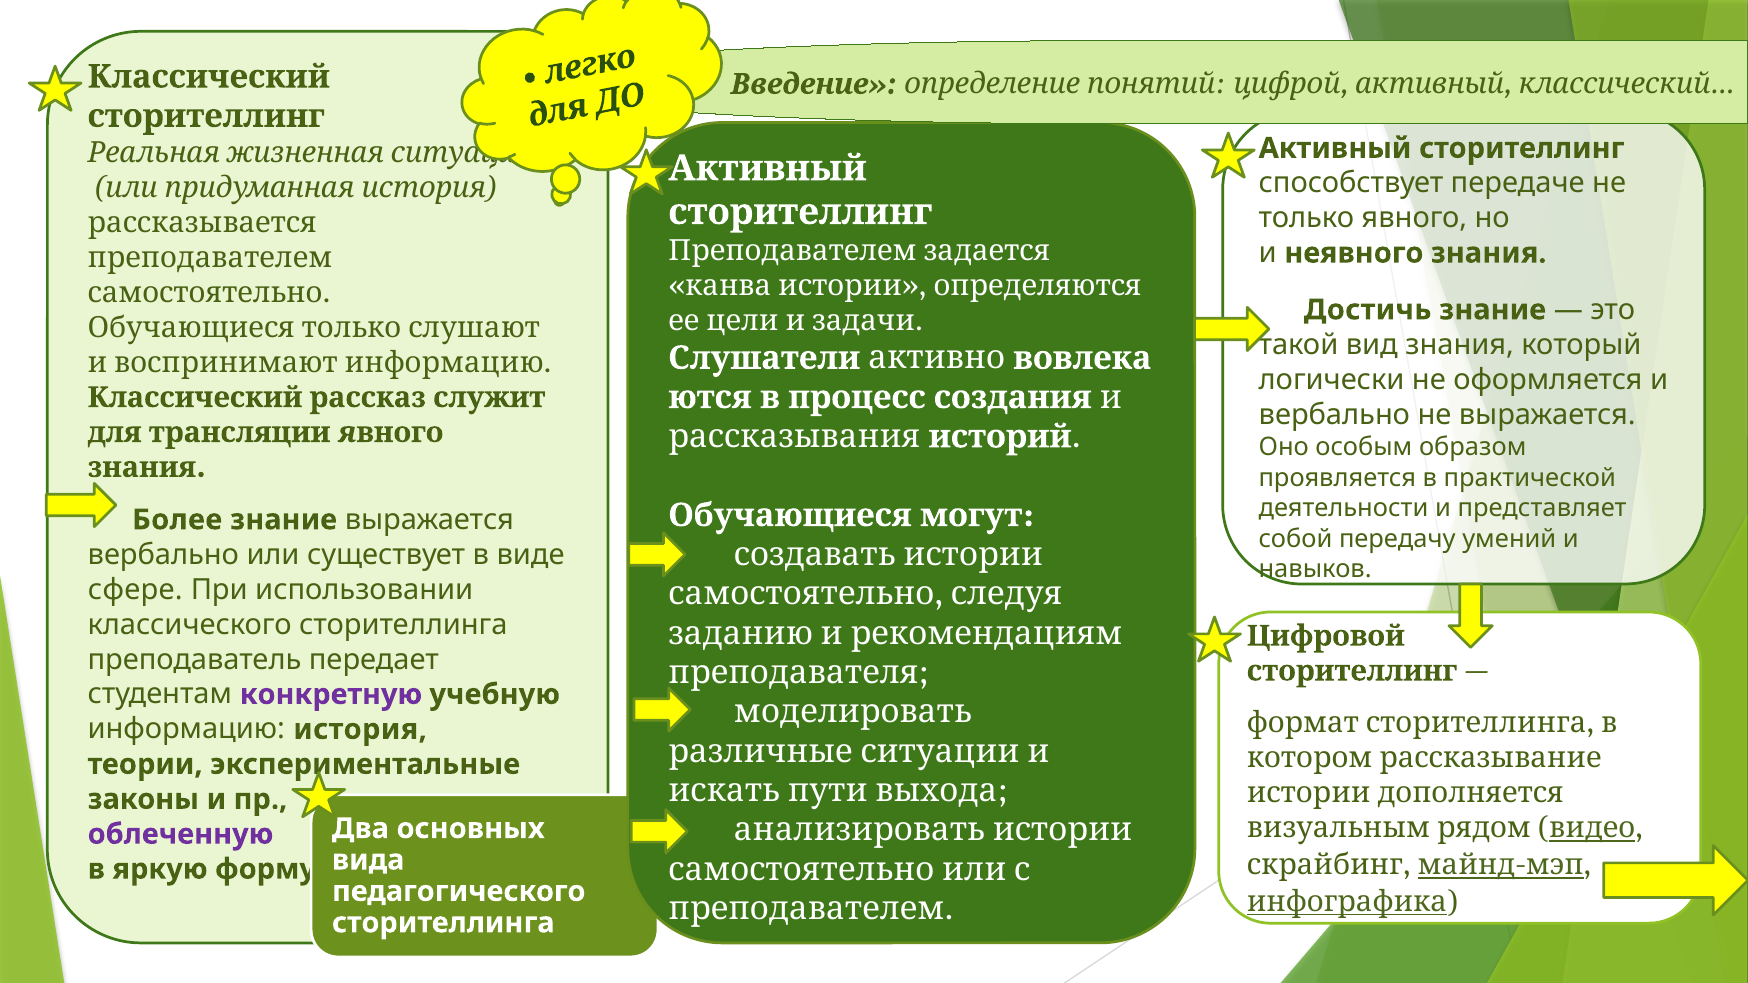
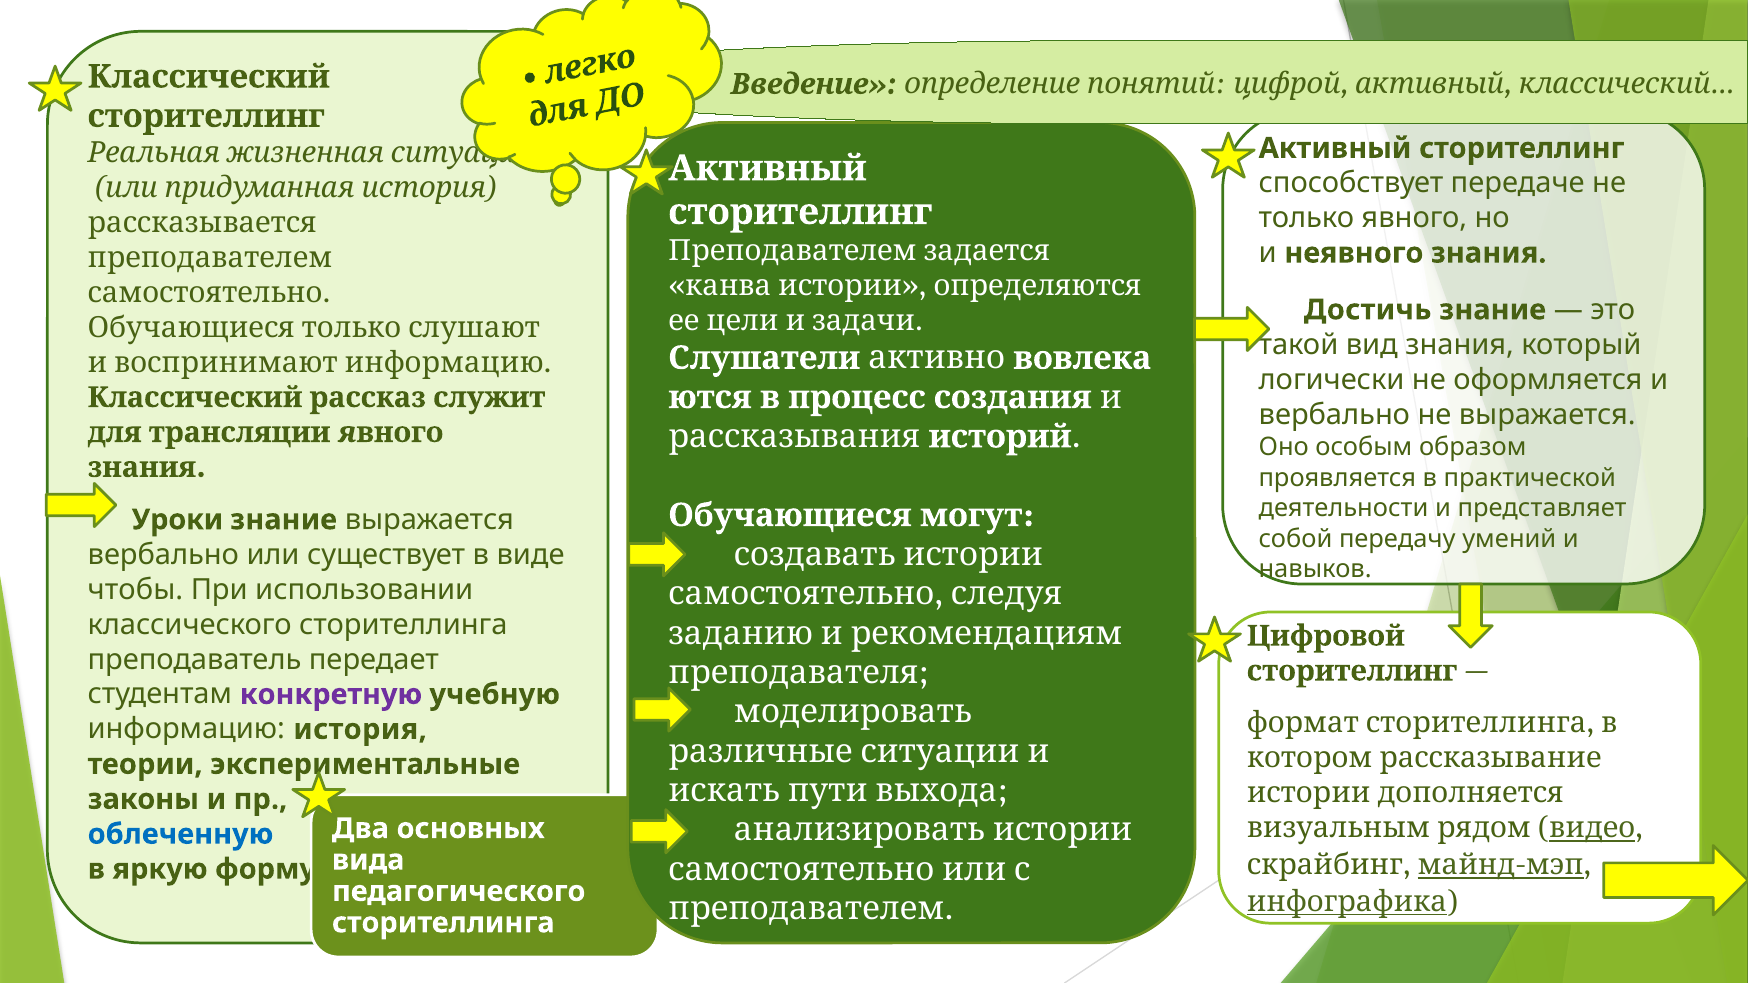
Более: Более -> Уроки (177, 520)
сфере: сфере -> чтобы (135, 590)
облеченную colour: purple -> blue (180, 834)
